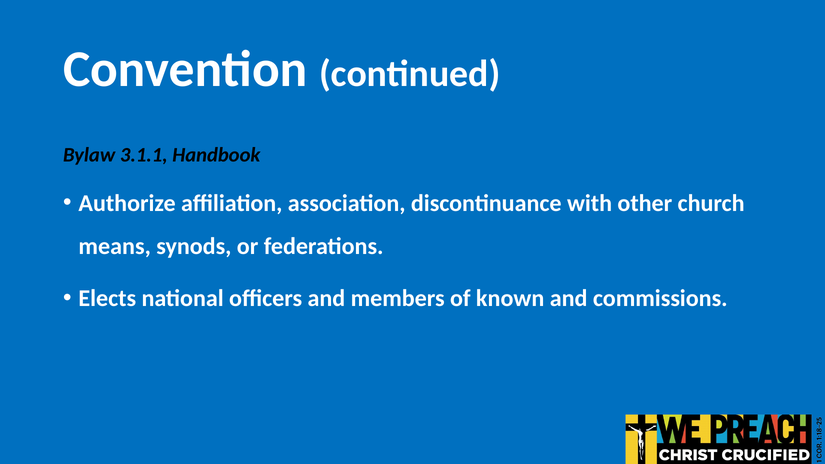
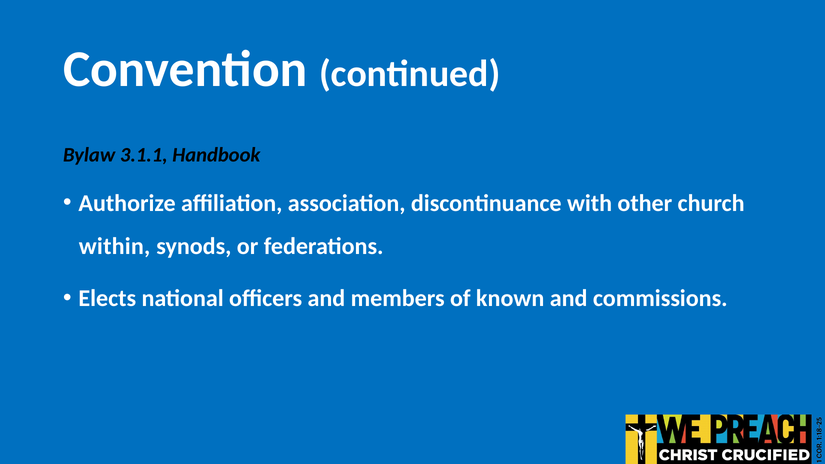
means: means -> within (115, 247)
